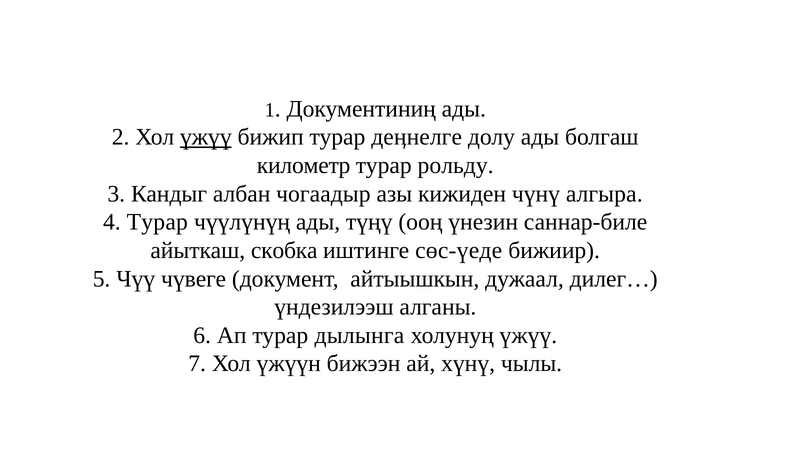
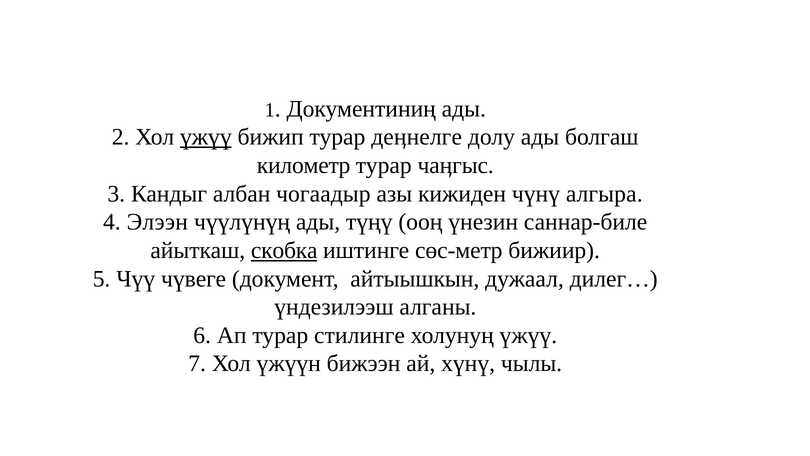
рольду: рольду -> чаӊгыс (456, 165)
4 Турар: Турар -> Элээн (157, 222)
скобка underline: none -> present (284, 250)
сөс-үеде: сөс-үеде -> сөс-метр (459, 250)
дылынга: дылынга -> стилинге (360, 335)
